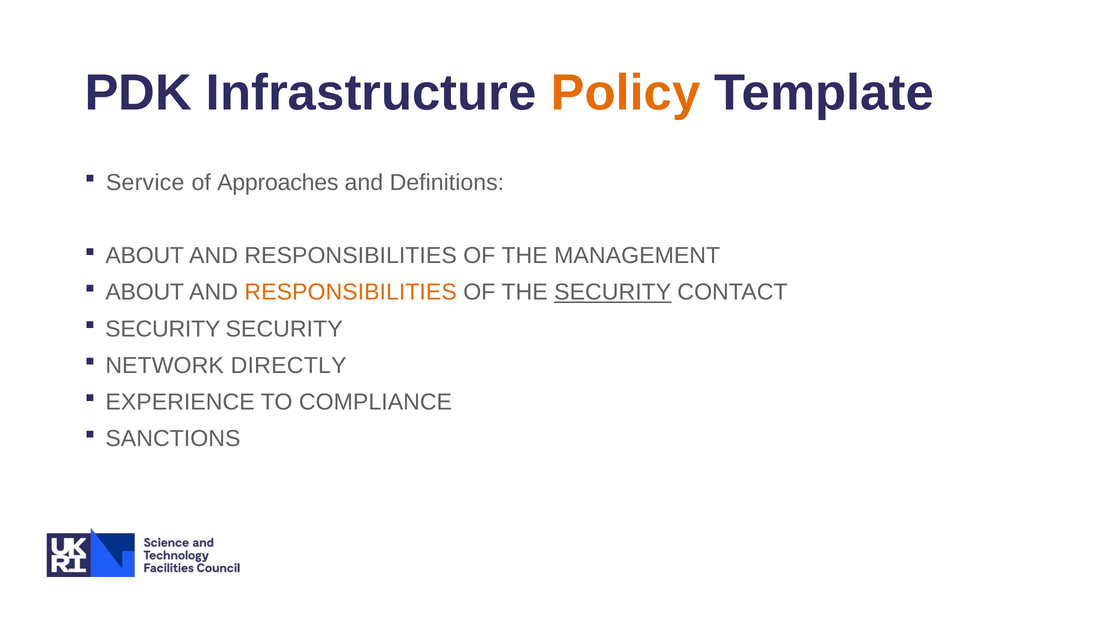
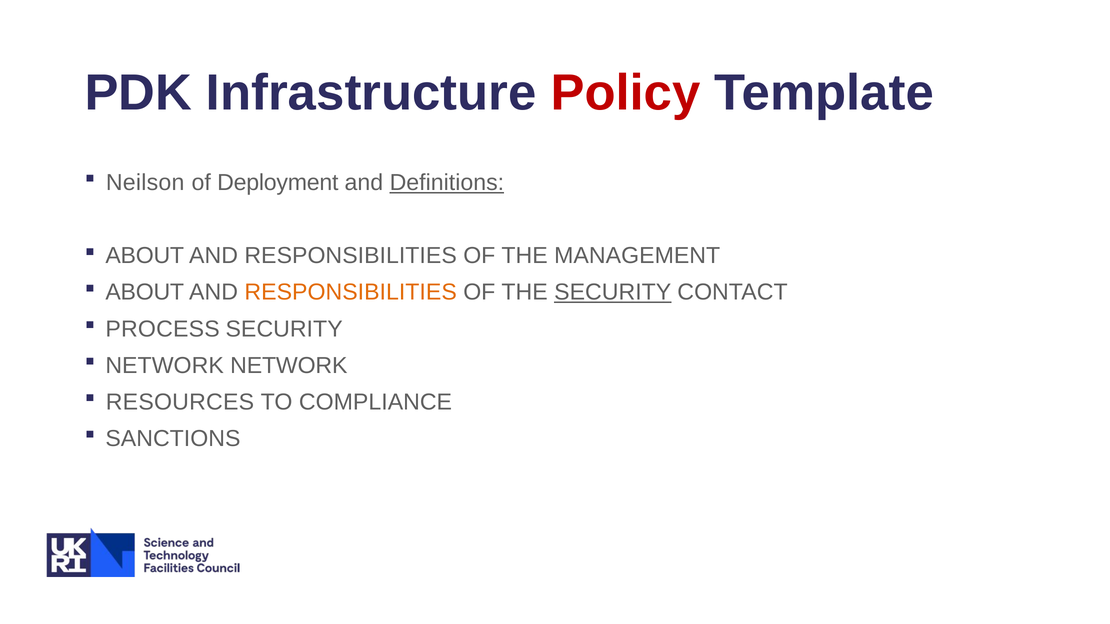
Policy colour: orange -> red (625, 93)
Service: Service -> Neilson (145, 183)
Approaches: Approaches -> Deployment (278, 183)
Definitions underline: none -> present (447, 183)
SECURITY: SECURITY -> PROCESS (163, 329)
NETWORK DIRECTLY: DIRECTLY -> NETWORK (289, 366)
EXPERIENCE: EXPERIENCE -> RESOURCES (180, 402)
